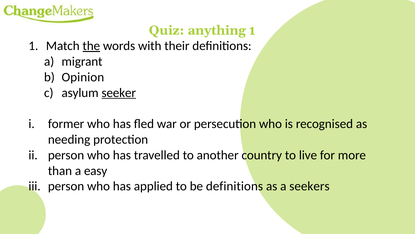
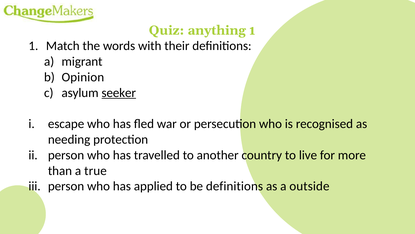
the underline: present -> none (91, 46)
former: former -> escape (66, 124)
easy: easy -> true (95, 170)
seekers: seekers -> outside (309, 186)
